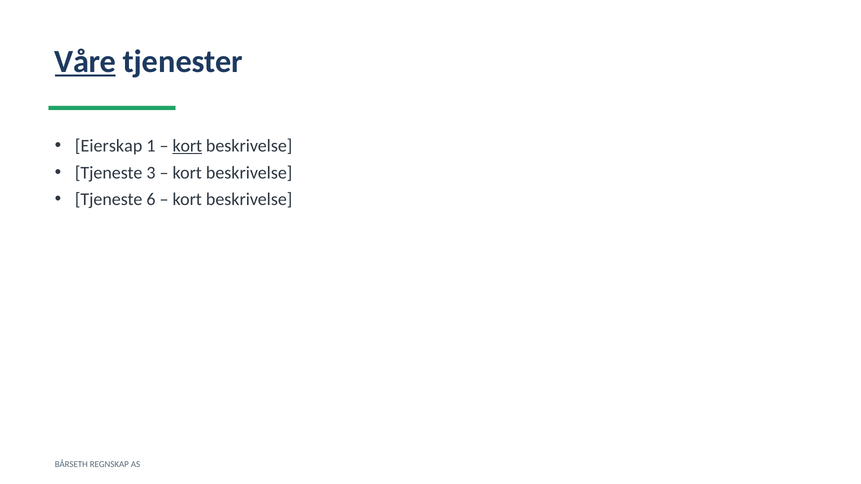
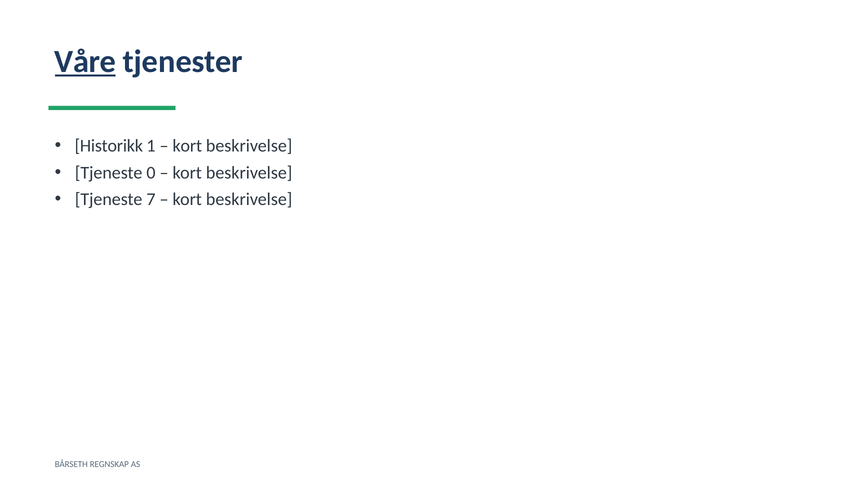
Eierskap: Eierskap -> Historikk (109, 146)
kort underline: present -> none (187, 146)
3: 3 -> 0 (151, 173)
6: 6 -> 7 (151, 200)
